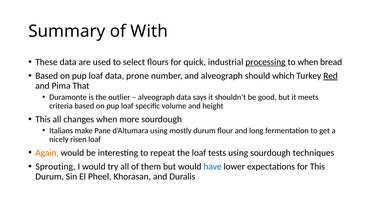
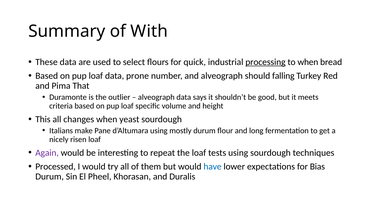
which: which -> falling (283, 76)
Red underline: present -> none (331, 76)
more: more -> yeast (129, 119)
Again colour: orange -> purple (47, 153)
Sprouting: Sprouting -> Processed (55, 167)
for This: This -> Bias (317, 167)
